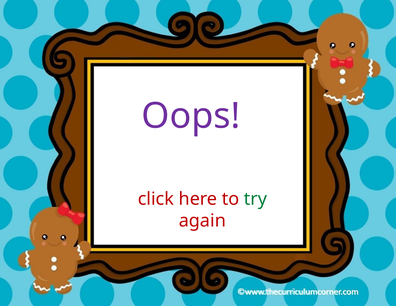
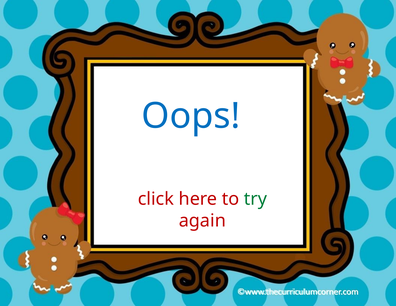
Oops colour: purple -> blue (191, 116)
